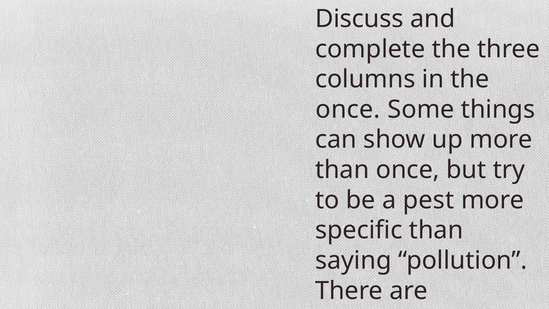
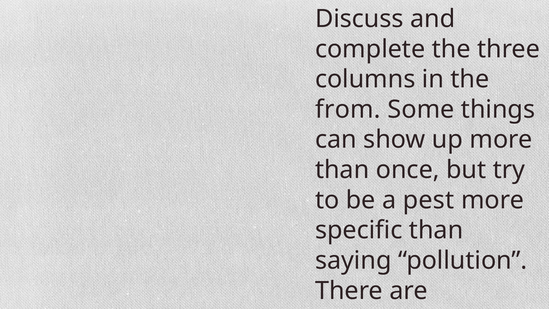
once: once -> from (348, 109)
